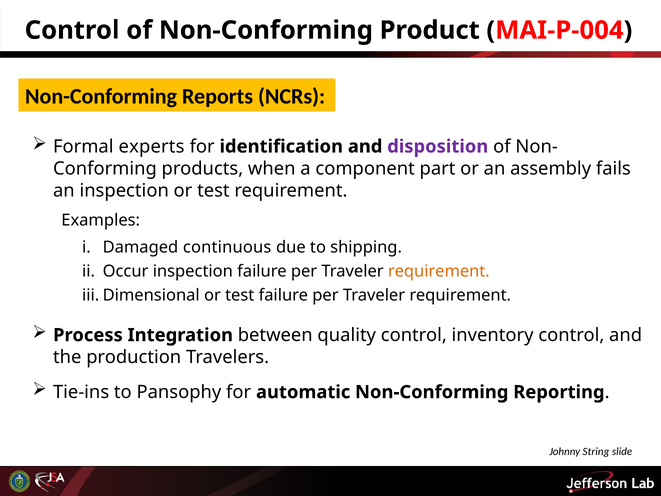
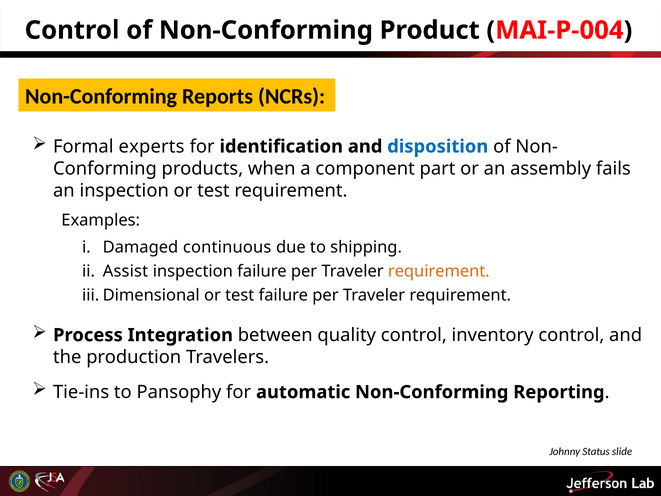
disposition colour: purple -> blue (438, 146)
Occur: Occur -> Assist (125, 271)
String: String -> Status (596, 451)
